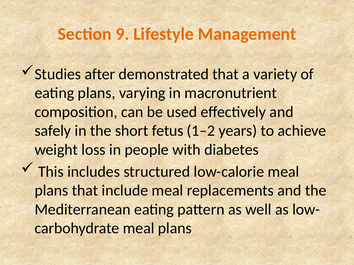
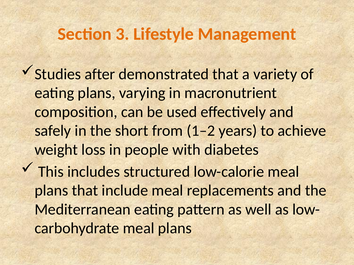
9: 9 -> 3 (122, 34)
fetus: fetus -> from (168, 131)
